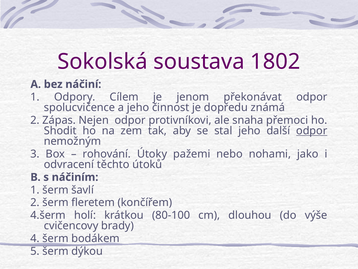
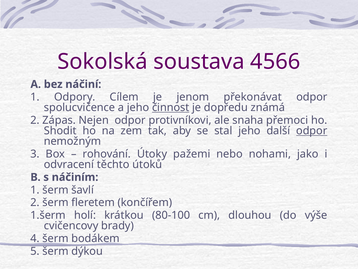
1802: 1802 -> 4566 (275, 61)
činnost underline: none -> present (171, 107)
4.šerm: 4.šerm -> 1.šerm (48, 215)
